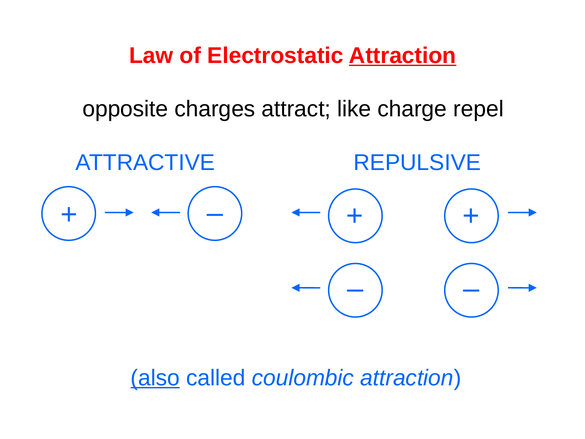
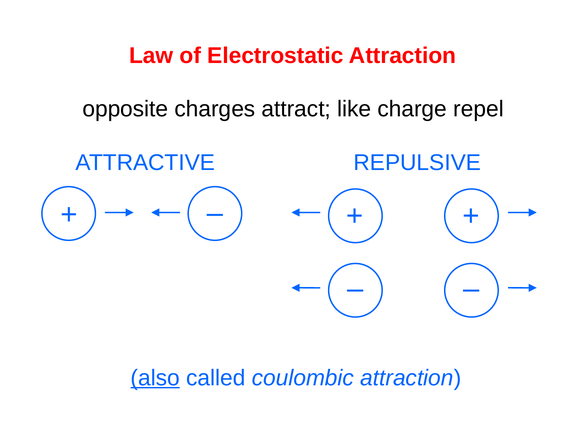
Attraction underline: present -> none (403, 56)
